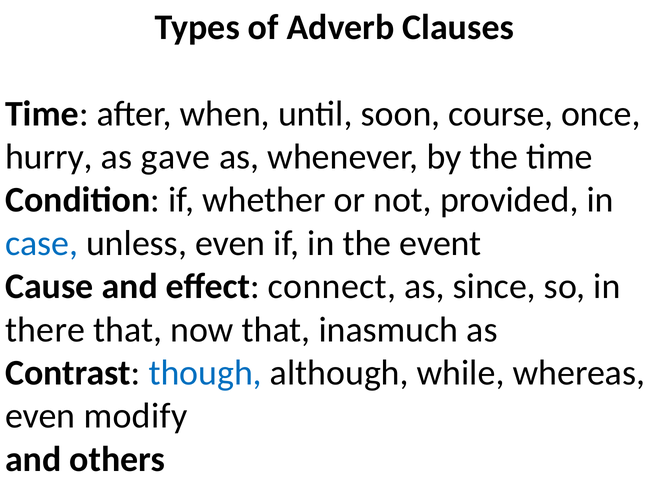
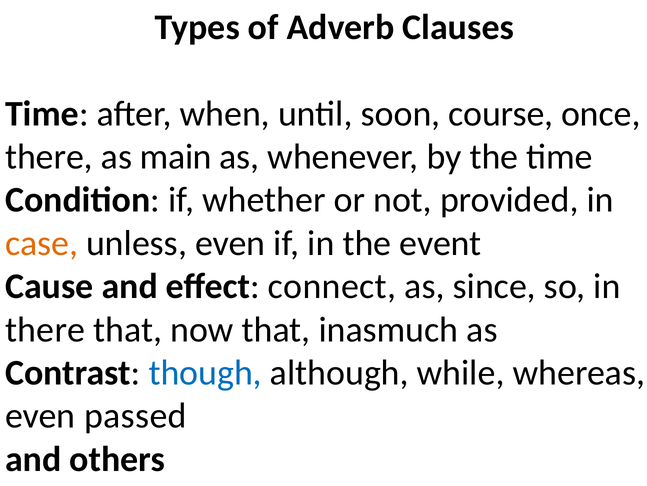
hurry: hurry -> there (49, 157)
gave: gave -> main (176, 157)
case colour: blue -> orange (42, 243)
modify: modify -> passed (135, 415)
